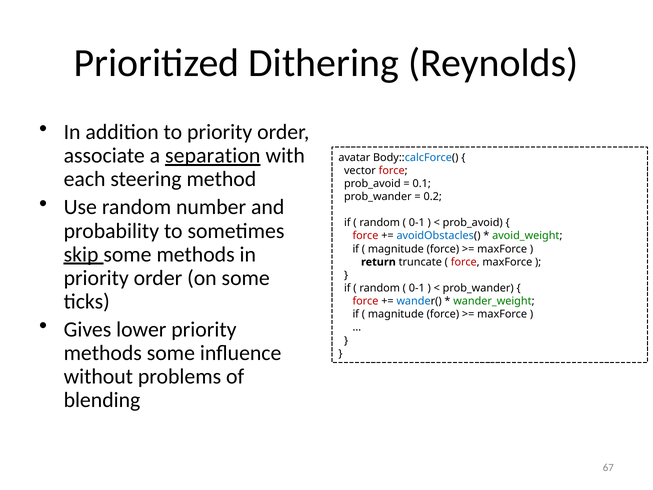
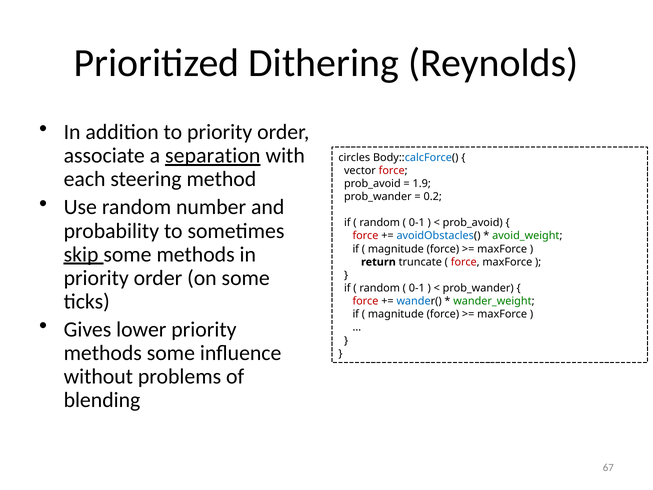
avatar: avatar -> circles (354, 157)
0.1: 0.1 -> 1.9 (422, 184)
